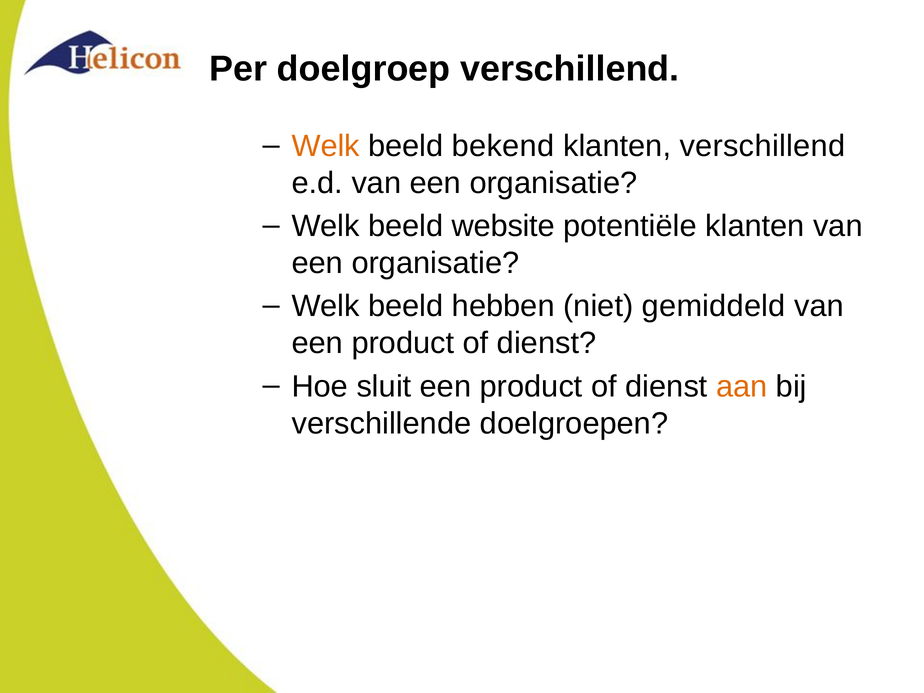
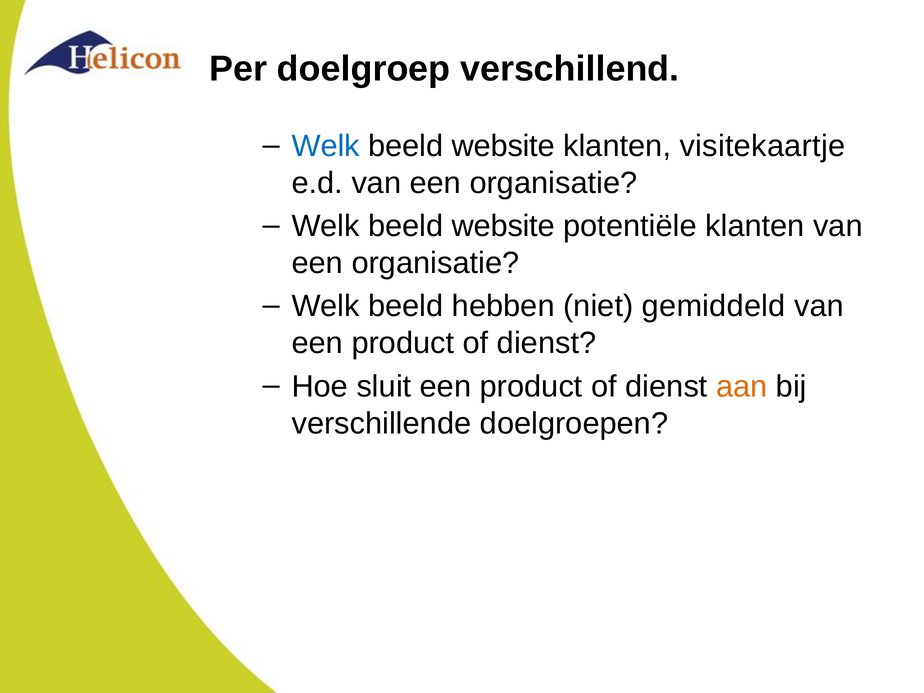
Welk colour: orange -> blue (326, 146)
bekend: bekend -> website (503, 146)
klanten verschillend: verschillend -> visitekaartje (762, 146)
